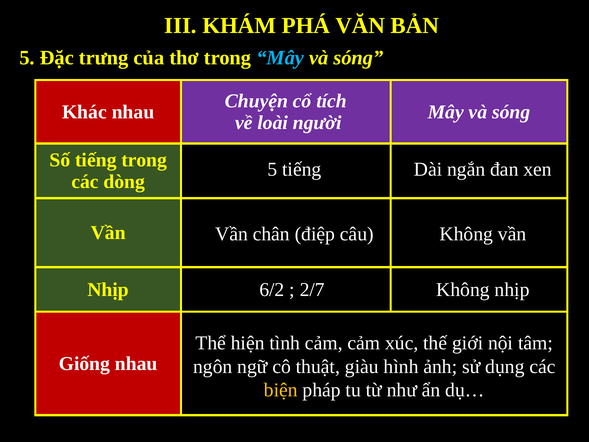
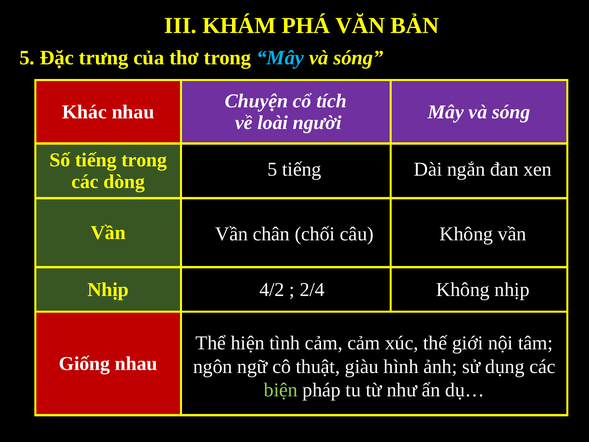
điệp: điệp -> chối (315, 234)
6/2: 6/2 -> 4/2 (272, 289)
2/7: 2/7 -> 2/4 (312, 289)
biện colour: yellow -> light green (281, 390)
